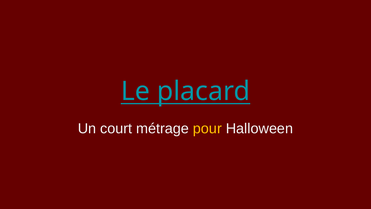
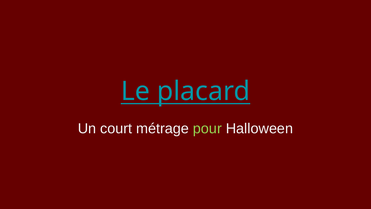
pour colour: yellow -> light green (207, 128)
